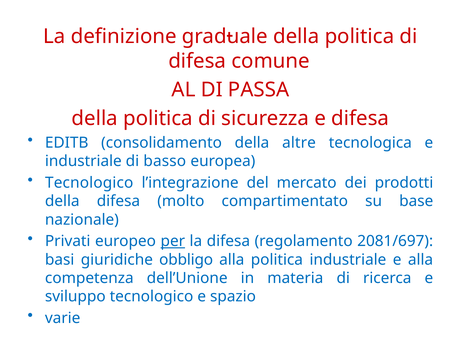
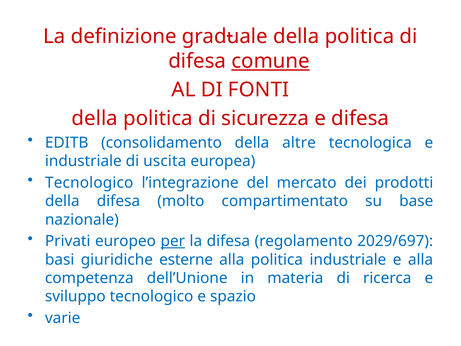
comune underline: none -> present (271, 61)
PASSA: PASSA -> FONTI (259, 90)
basso: basso -> uscita (165, 161)
2081/697: 2081/697 -> 2029/697 (395, 241)
obbligo: obbligo -> esterne (186, 259)
